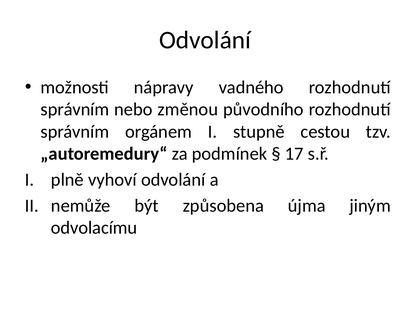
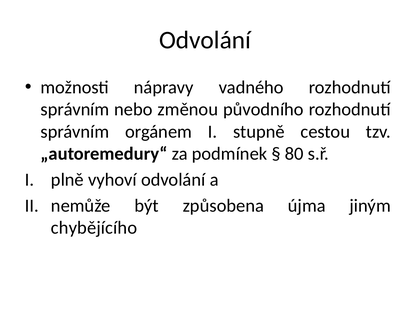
17: 17 -> 80 (294, 154)
odvolacímu: odvolacímu -> chybějícího (94, 228)
